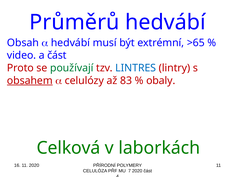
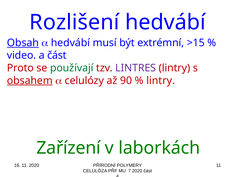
Průměrů: Průměrů -> Rozlišení (74, 22)
Obsah underline: none -> present (23, 43)
>65: >65 -> >15 (196, 43)
LINTRES colour: blue -> purple (136, 68)
83: 83 -> 90 (126, 80)
obaly: obaly -> lintry (161, 80)
Celková: Celková -> Zařízení (69, 147)
